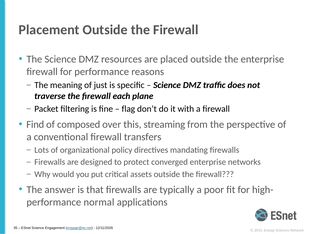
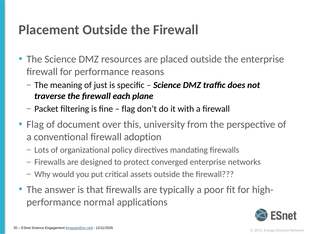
Find: Find -> Flag (35, 124)
composed: composed -> document (79, 124)
streaming: streaming -> university (164, 124)
transfers: transfers -> adoption (143, 137)
